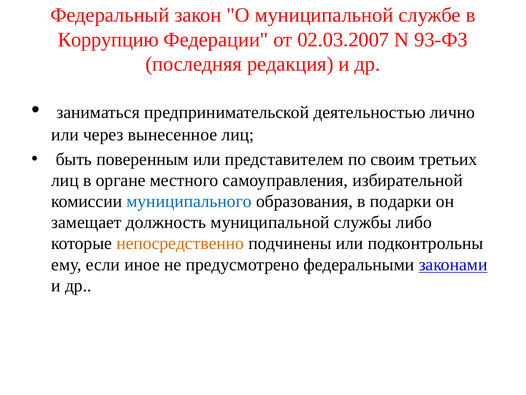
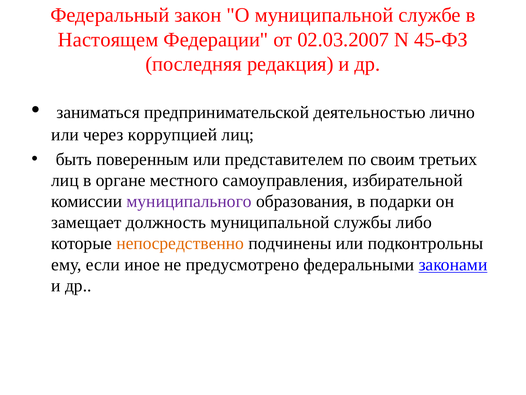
Коррупцию: Коррупцию -> Настоящем (108, 40)
93-ФЗ: 93-ФЗ -> 45-ФЗ (441, 40)
вынесенное: вынесенное -> коррупцией (172, 135)
муниципального colour: blue -> purple (189, 201)
